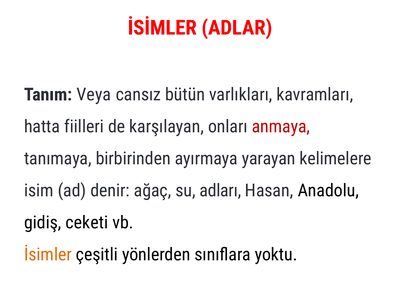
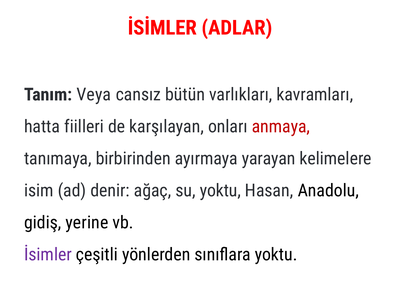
su adları: adları -> yoktu (220, 191)
ceketi: ceketi -> yerine (87, 223)
İsimler colour: orange -> purple (48, 255)
